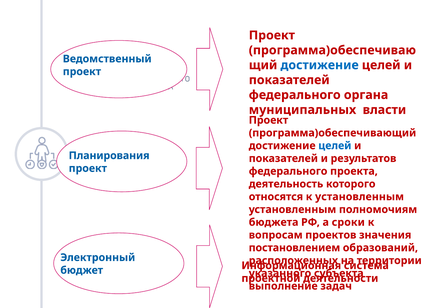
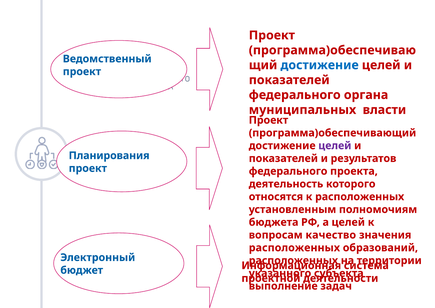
целей colour: blue -> purple (335, 145)
к установленным: установленным -> расположенных (360, 196)
а сроки: сроки -> целей (348, 222)
проектов: проектов -> качество (331, 235)
постановлением: постановлением -> расположенных (294, 247)
